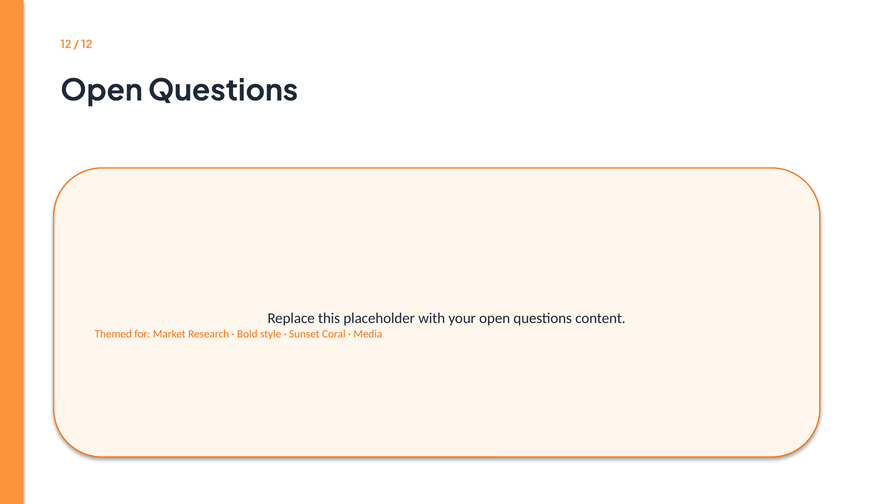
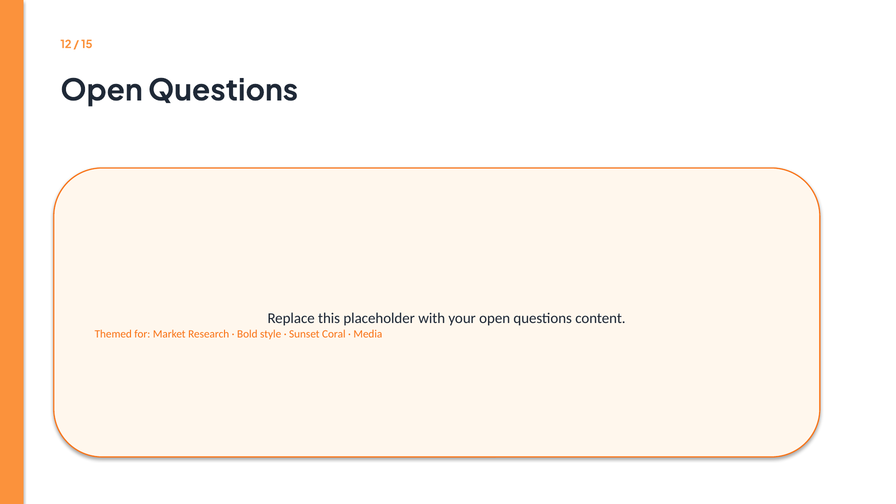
12: 12 -> 15 (87, 44)
